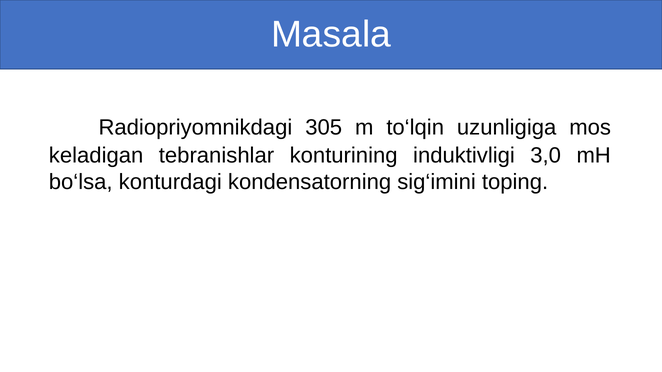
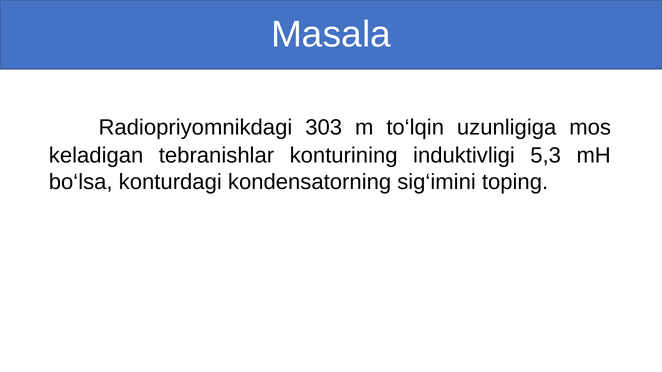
305: 305 -> 303 (324, 128)
3,0: 3,0 -> 5,3 (546, 155)
